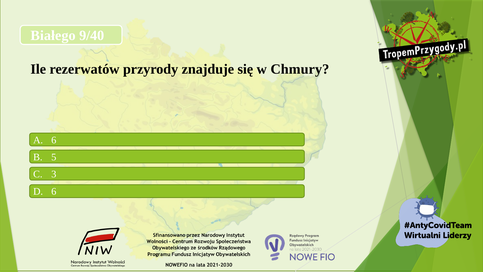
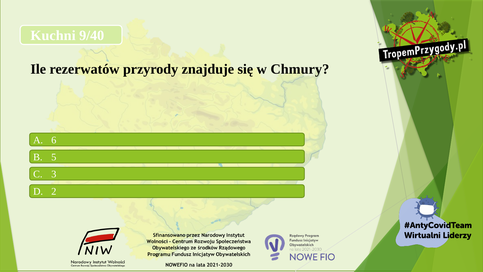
Białego: Białego -> Kuchni (53, 35)
D 6: 6 -> 2 (54, 191)
